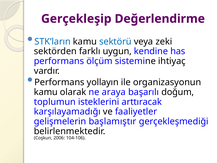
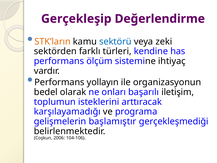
STK’ların colour: blue -> orange (53, 41)
uygun: uygun -> türleri (117, 51)
kamu: kamu -> bedel (46, 92)
araya: araya -> onları (114, 92)
doğum: doğum -> iletişim (178, 92)
faaliyetler: faaliyetler -> programa (136, 111)
